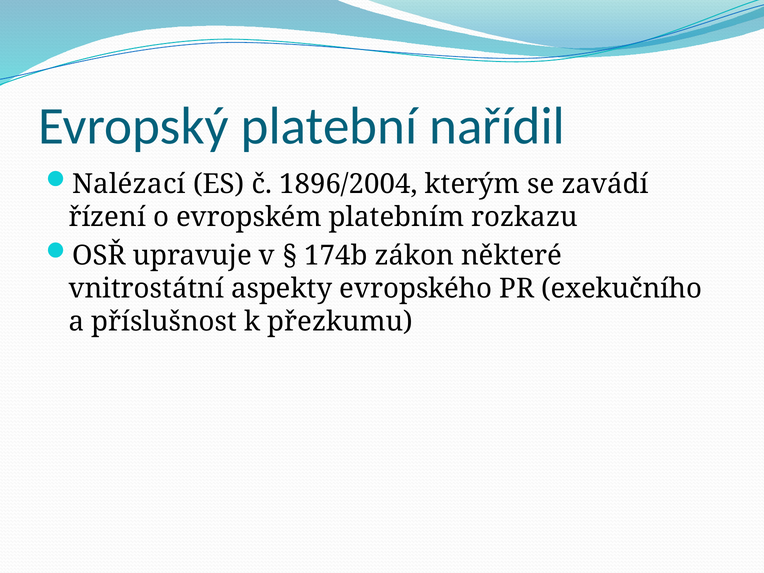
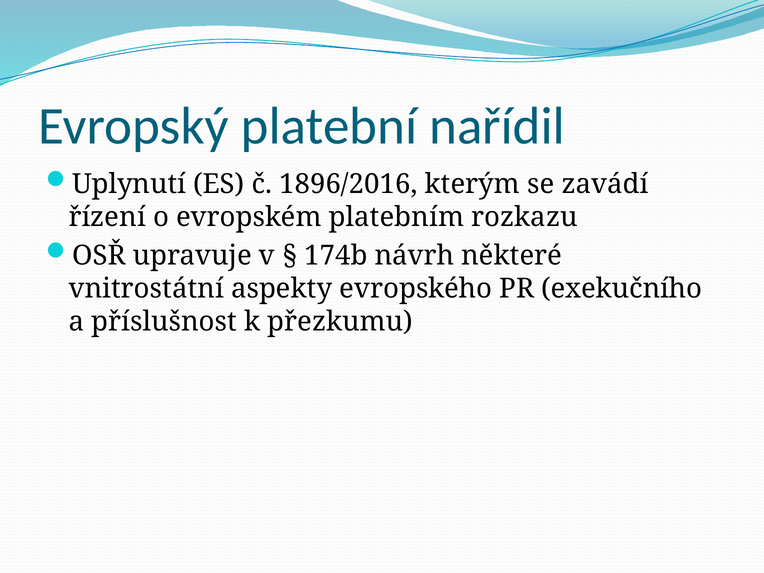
Nalézací: Nalézací -> Uplynutí (129, 184)
1896/2004: 1896/2004 -> 1896/2016 (348, 184)
zákon: zákon -> návrh (414, 256)
